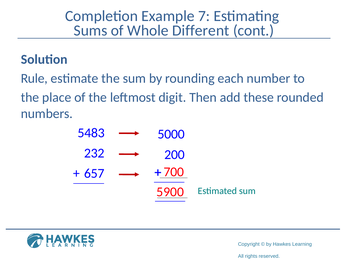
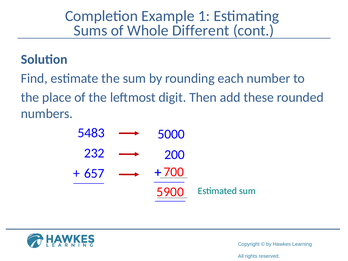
7: 7 -> 1 (204, 16)
Rule: Rule -> Find (34, 78)
